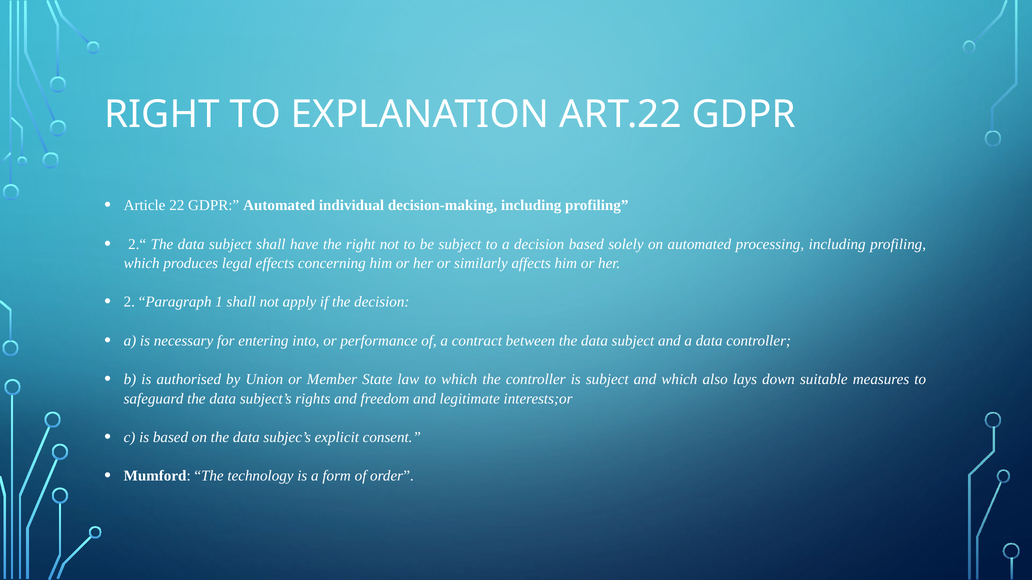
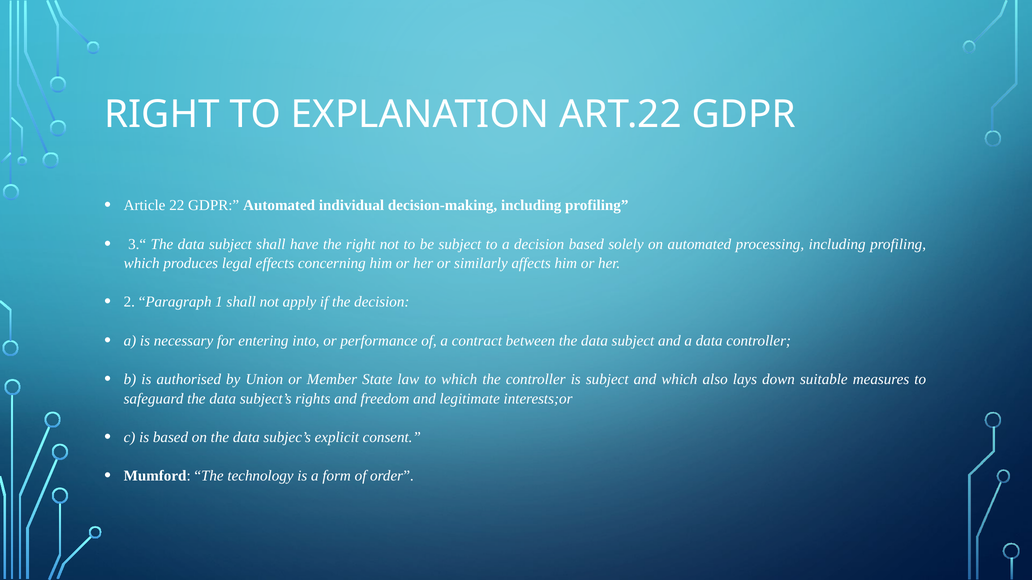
2.“: 2.“ -> 3.“ (137, 244)
